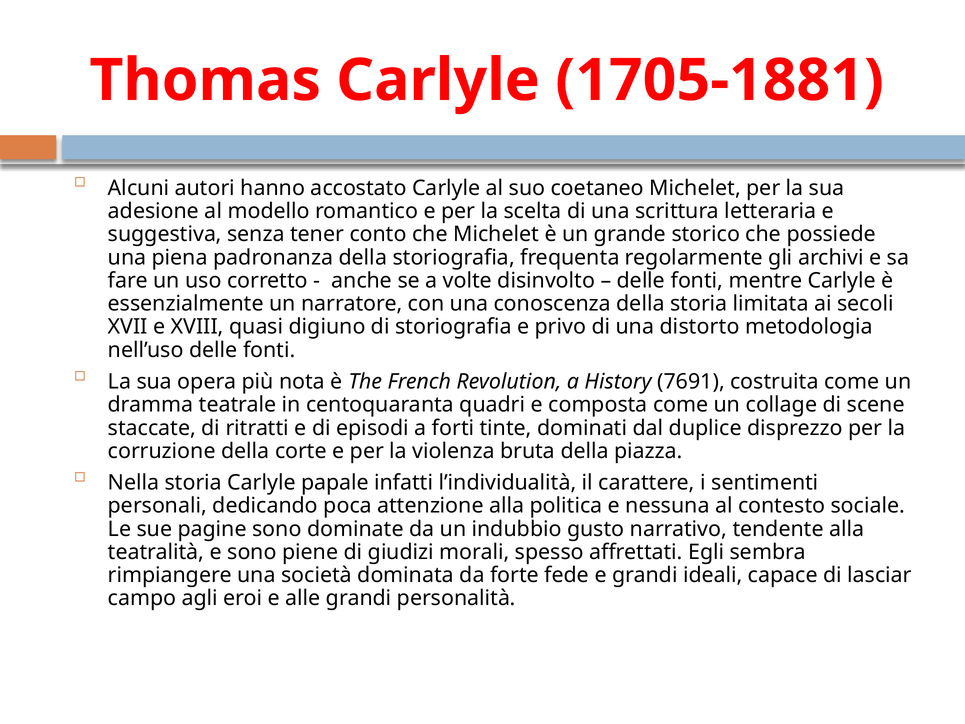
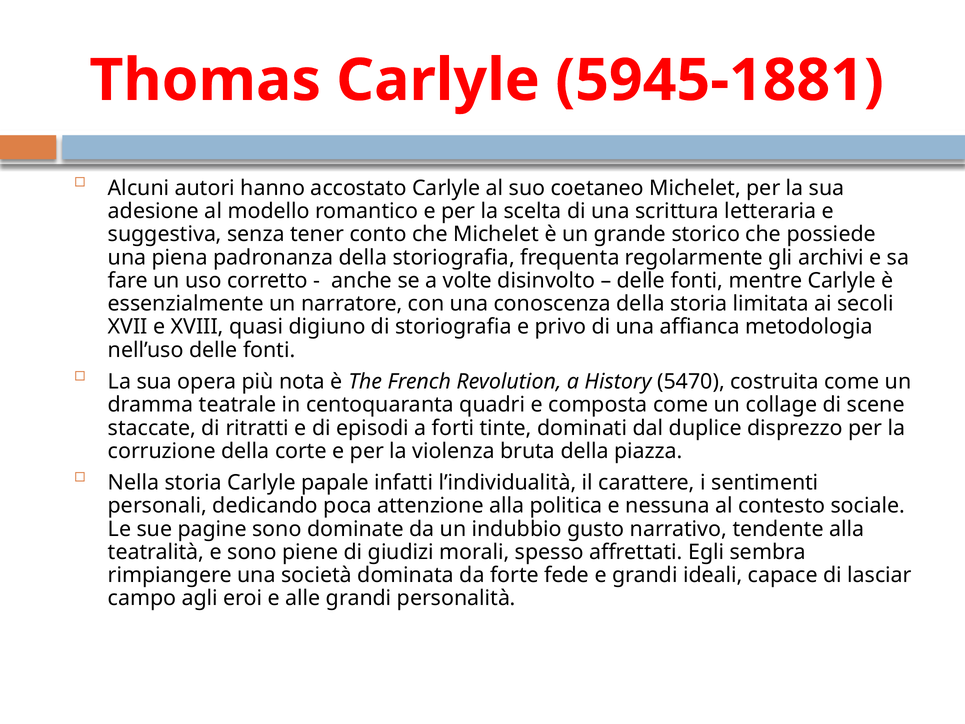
1705-1881: 1705-1881 -> 5945-1881 (720, 80)
distorto: distorto -> affianca (700, 327)
7691: 7691 -> 5470 (691, 382)
